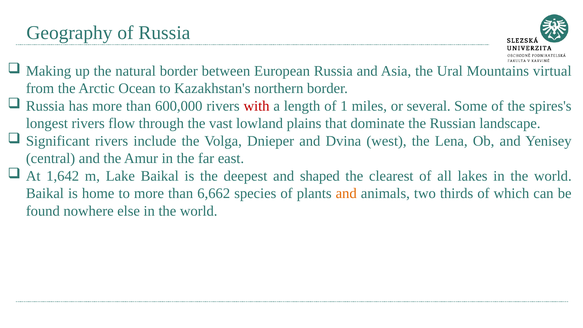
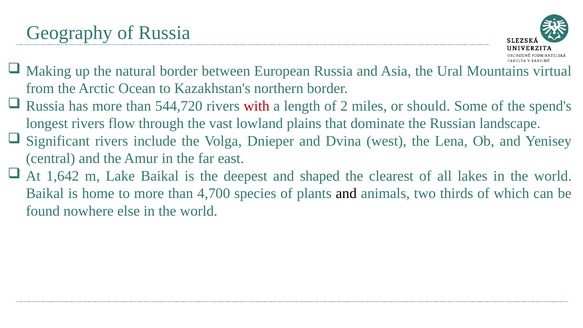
600,000: 600,000 -> 544,720 (179, 106)
1: 1 -> 2 (344, 106)
several: several -> should (429, 106)
spires's: spires's -> spend's (550, 106)
6,662: 6,662 -> 4,700 (214, 193)
and colour: orange -> black (346, 193)
